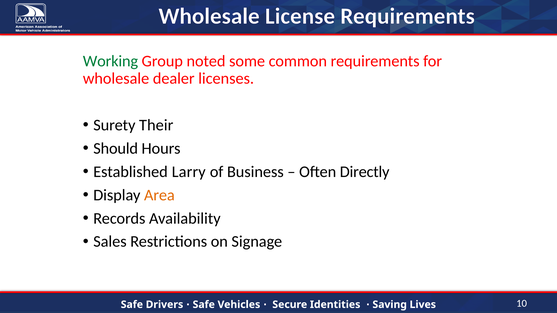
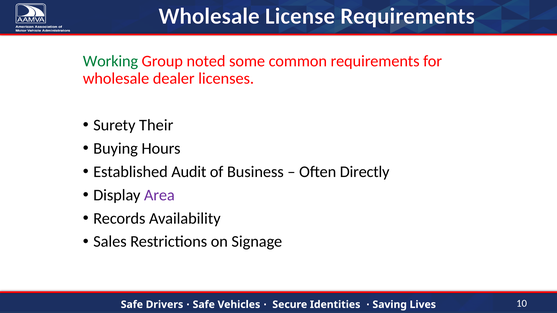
Should: Should -> Buying (116, 149)
Larry: Larry -> Audit (189, 172)
Area colour: orange -> purple (159, 195)
